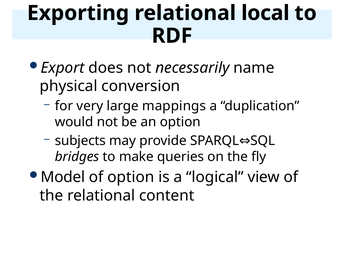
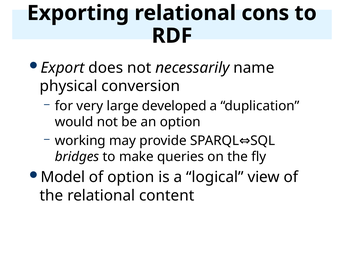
local: local -> cons (265, 13)
mappings: mappings -> developed (174, 106)
subjects: subjects -> working (80, 141)
